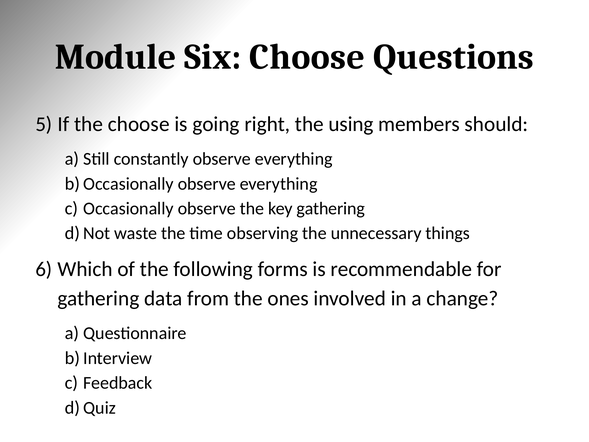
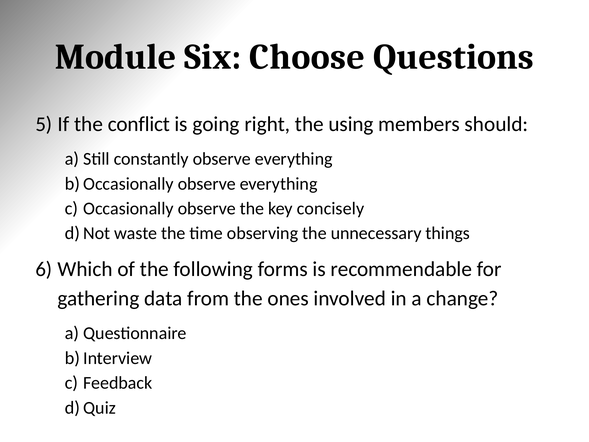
the choose: choose -> conflict (139, 124)
key gathering: gathering -> concisely (331, 208)
